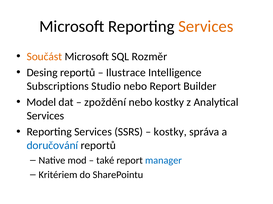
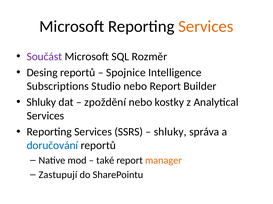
Součást colour: orange -> purple (44, 57)
Ilustrace: Ilustrace -> Spojnice (126, 73)
Model: Model -> Shluky (41, 103)
kostky: kostky -> shluky (170, 132)
manager colour: blue -> orange (163, 161)
Kritériem: Kritériem -> Zastupují (58, 175)
